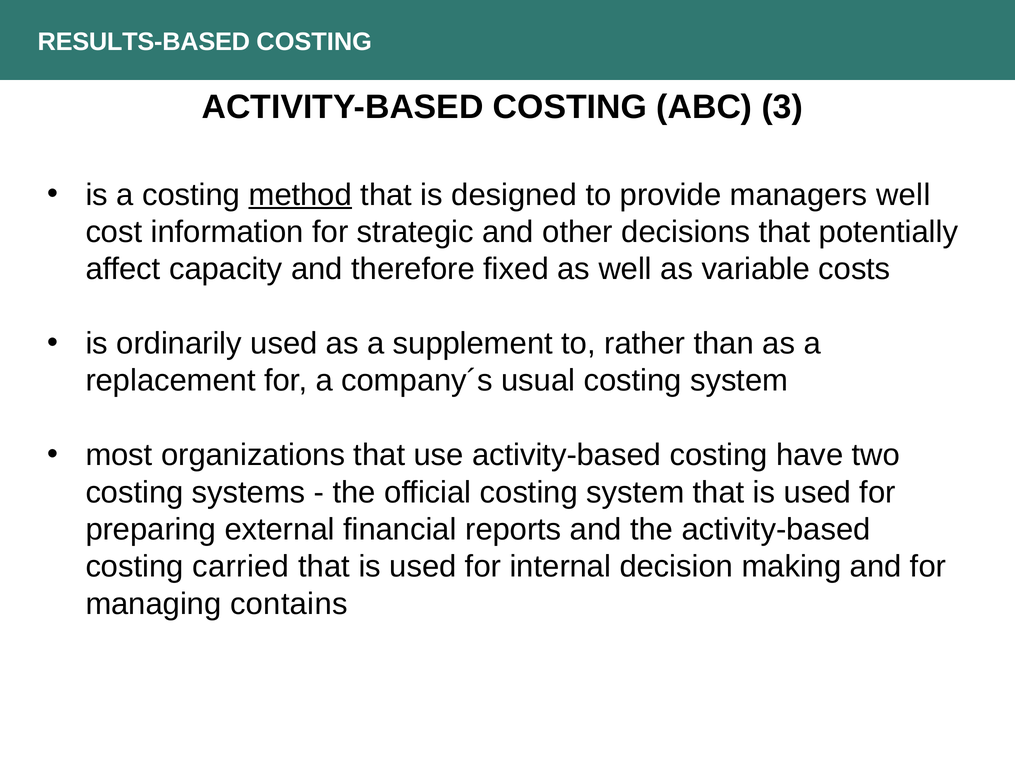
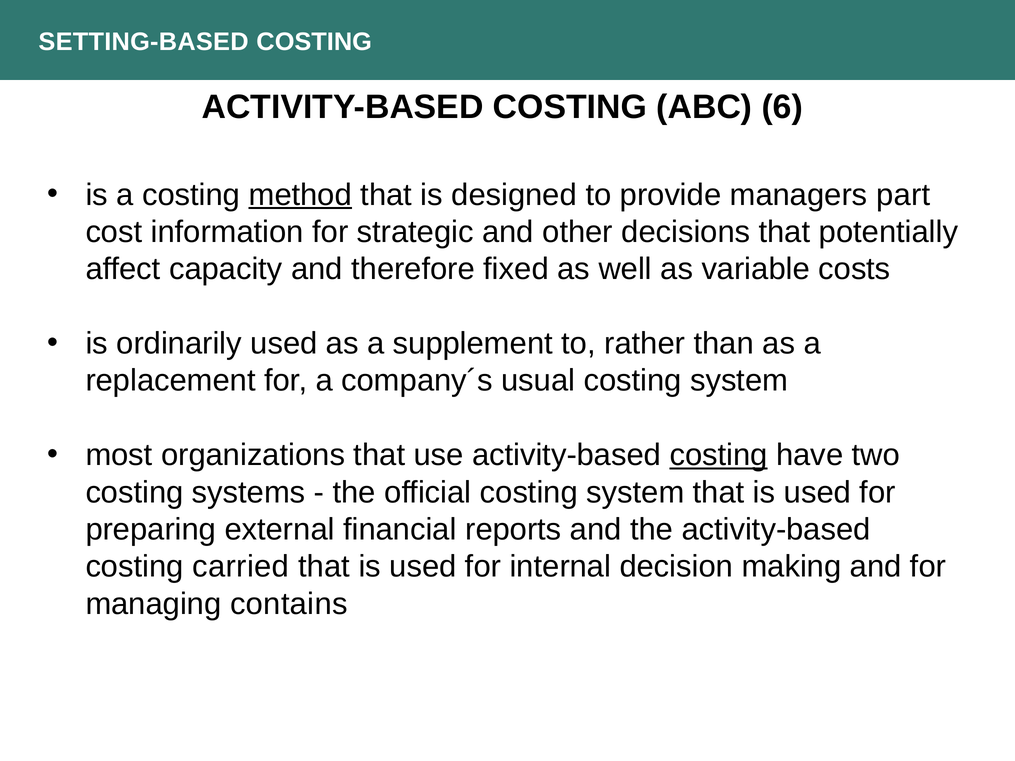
RESULTS-BASED: RESULTS-BASED -> SETTING-BASED (144, 42)
3: 3 -> 6 (782, 107)
managers well: well -> part (903, 195)
costing underline: none -> present (719, 455)
